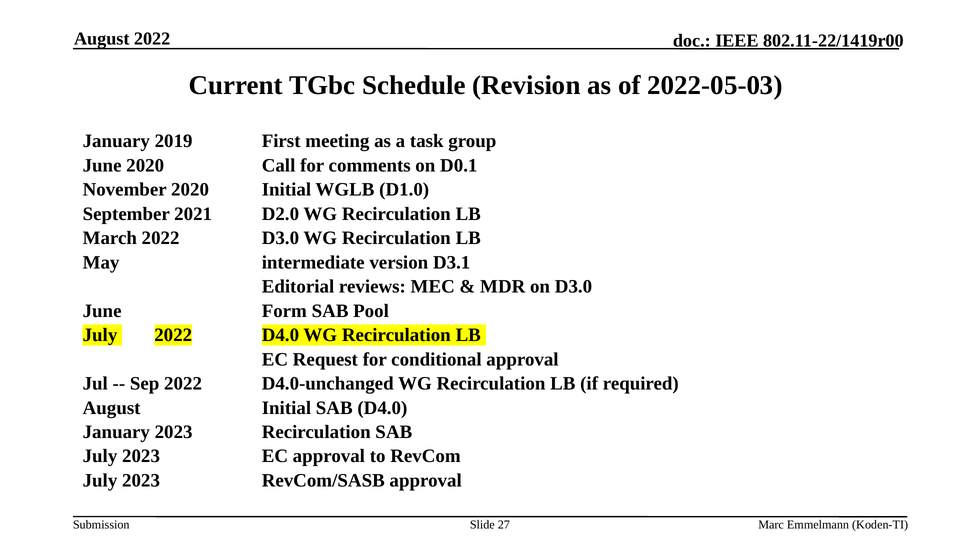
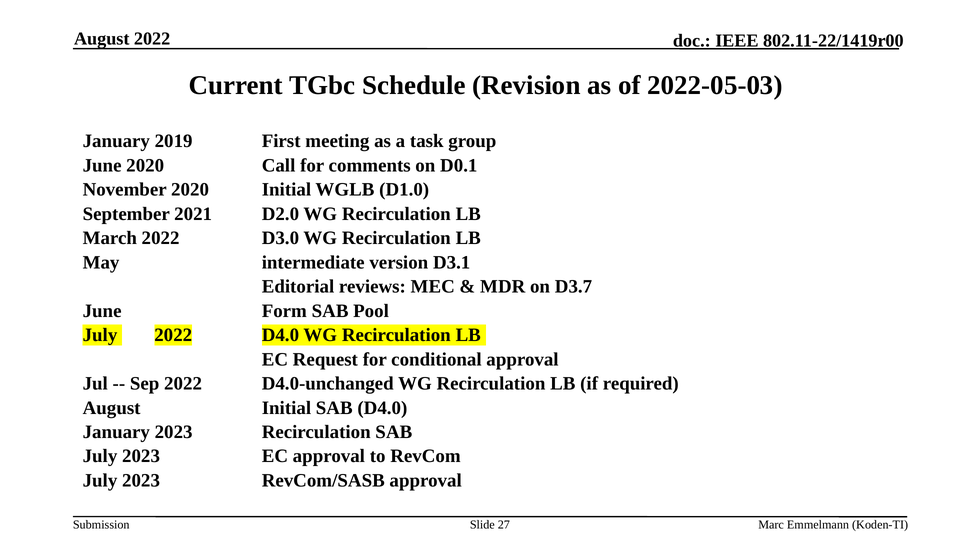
on D3.0: D3.0 -> D3.7 (574, 286)
